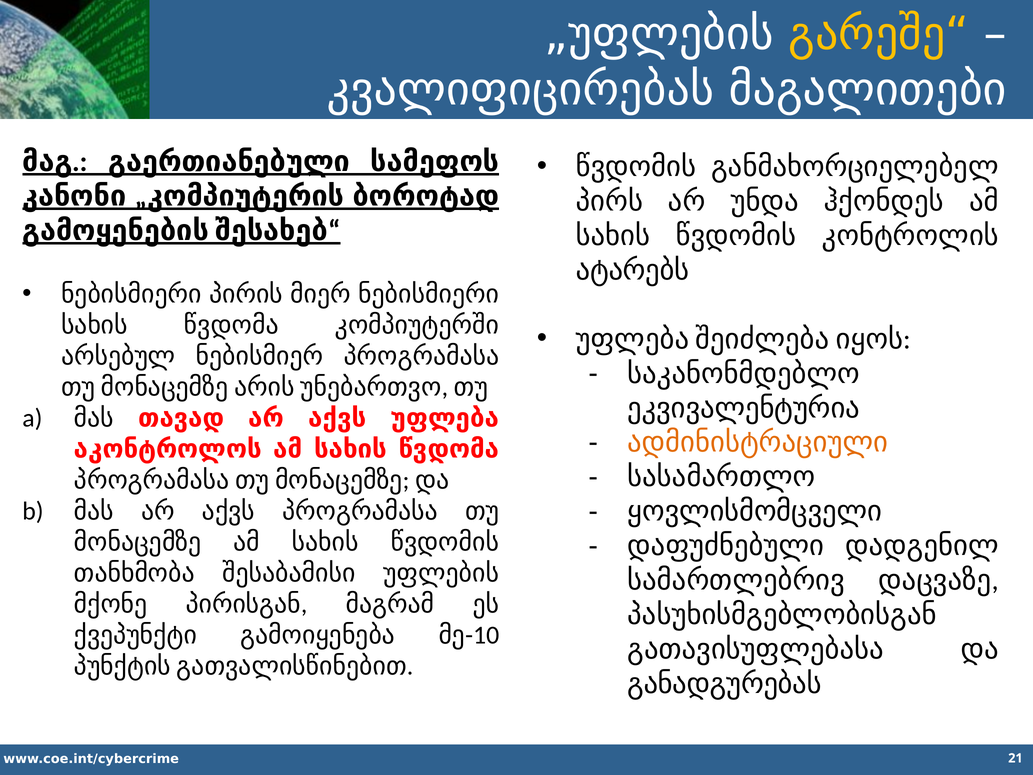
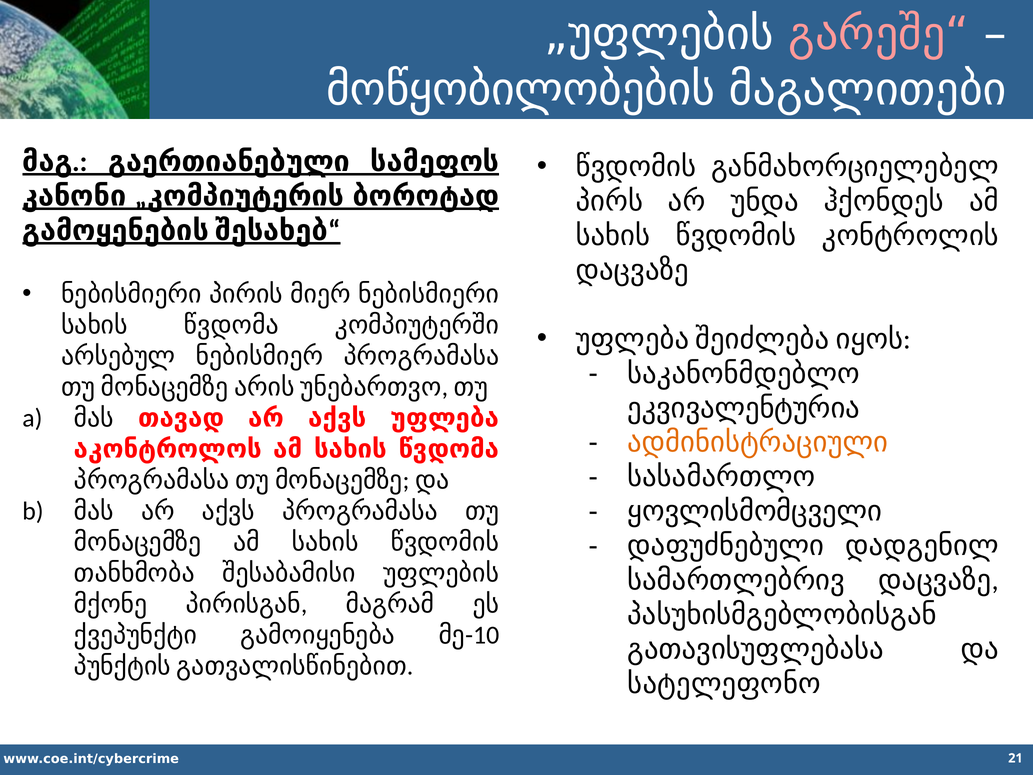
გარეშე“ colour: yellow -> pink (879, 34)
კვალიფიცირებას: კვალიფიცირებას -> მოწყობილობების (521, 89)
ატარებს: ატარებს -> დაცვაზე (632, 270)
განადგურებას: განადგურებას -> სატელეფონო (724, 683)
